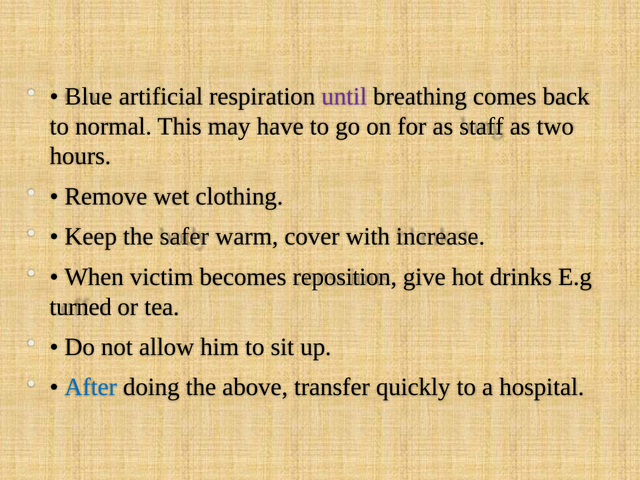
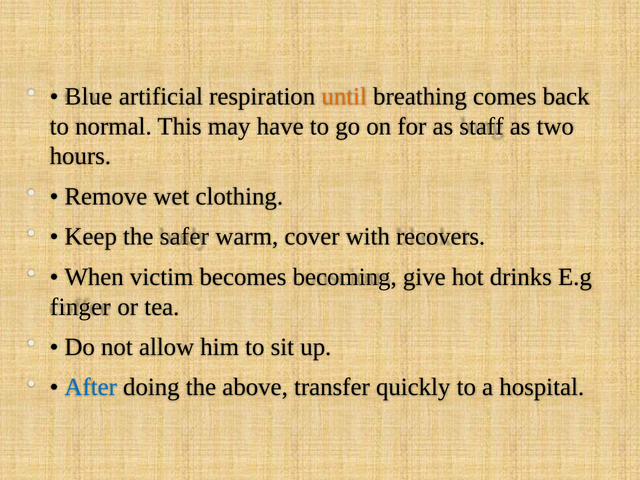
until colour: purple -> orange (344, 97)
increase: increase -> recovers (441, 237)
reposition: reposition -> becoming (345, 277)
turned: turned -> finger (80, 307)
